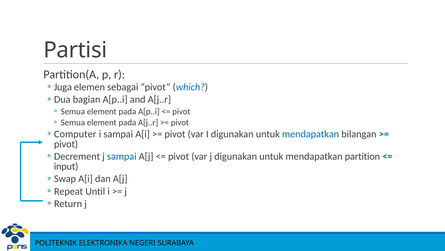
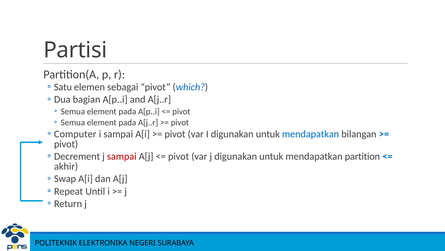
Juga: Juga -> Satu (63, 87)
sampai colour: blue -> red (122, 156)
input: input -> akhir (66, 166)
